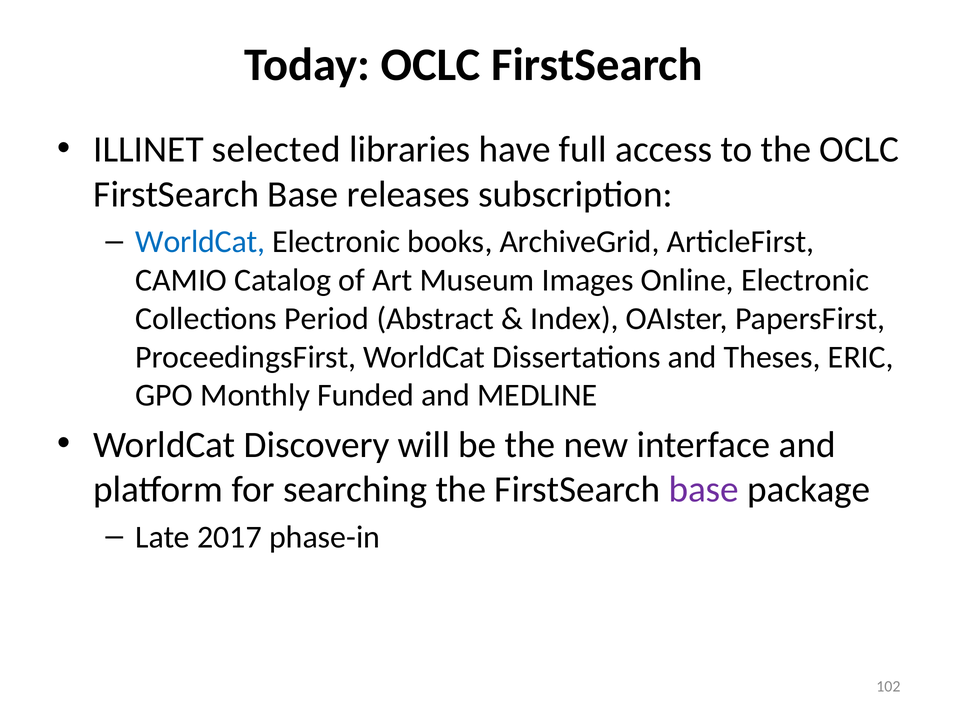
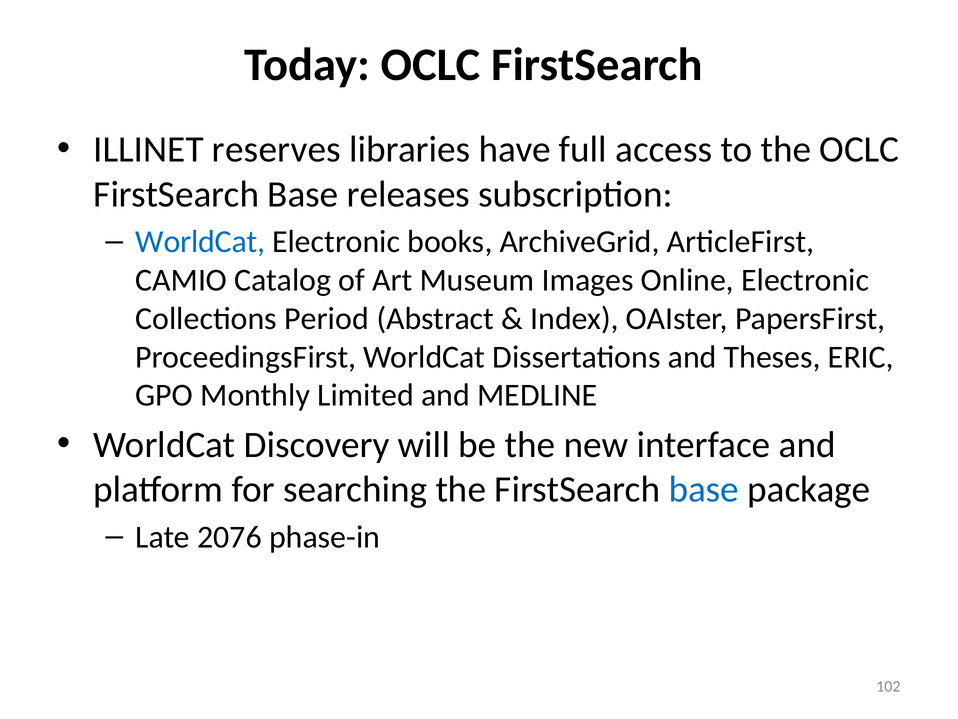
selected: selected -> reserves (276, 150)
Funded: Funded -> Limited (366, 395)
base colour: purple -> blue (704, 489)
2017: 2017 -> 2076 (229, 537)
